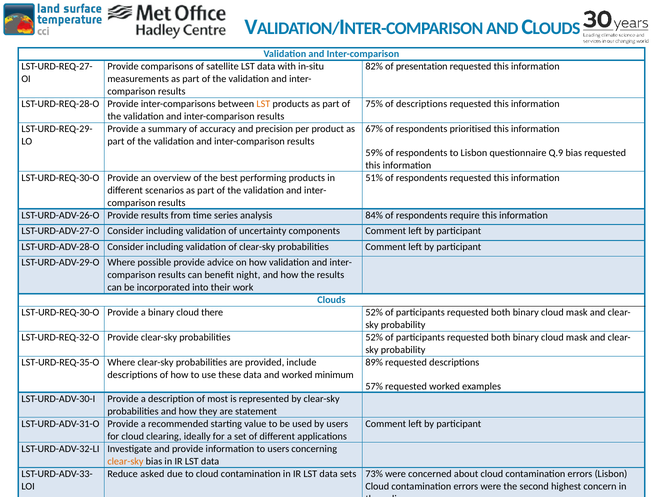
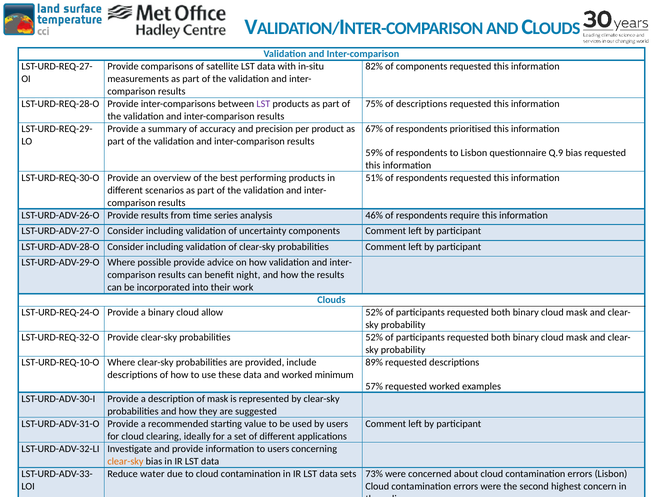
of presentation: presentation -> components (422, 67)
LST colour: orange -> purple (263, 104)
84%: 84% -> 46% (374, 215)
LST-URD-REQ-30-O: LST-URD-REQ-30-O -> LST-URD-REQ-24-O (60, 313)
there: there -> allow (212, 313)
LST-URD-REQ-35-O: LST-URD-REQ-35-O -> LST-URD-REQ-10-O (60, 363)
of most: most -> mask (218, 399)
statement: statement -> suggested (256, 411)
asked: asked -> water (152, 474)
